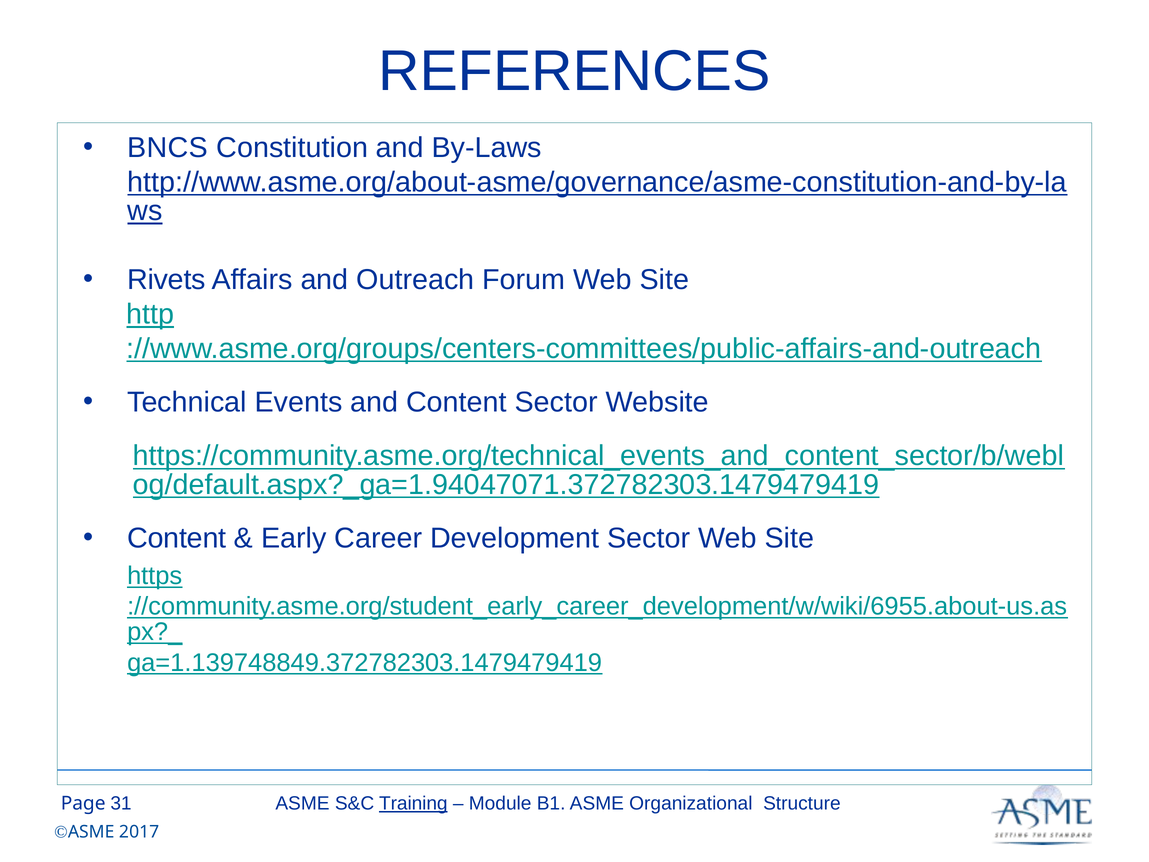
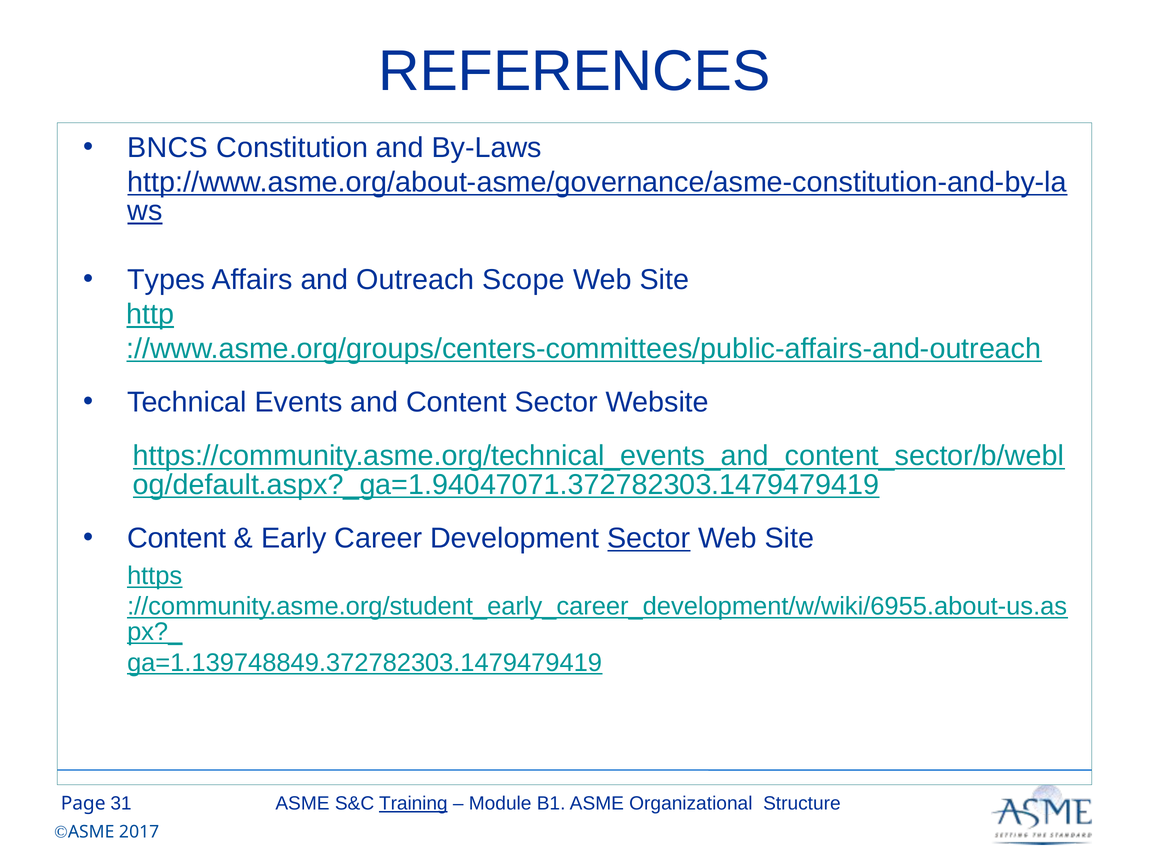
Rivets: Rivets -> Types (166, 280)
Forum: Forum -> Scope (524, 280)
Sector underline: none -> present (649, 538)
